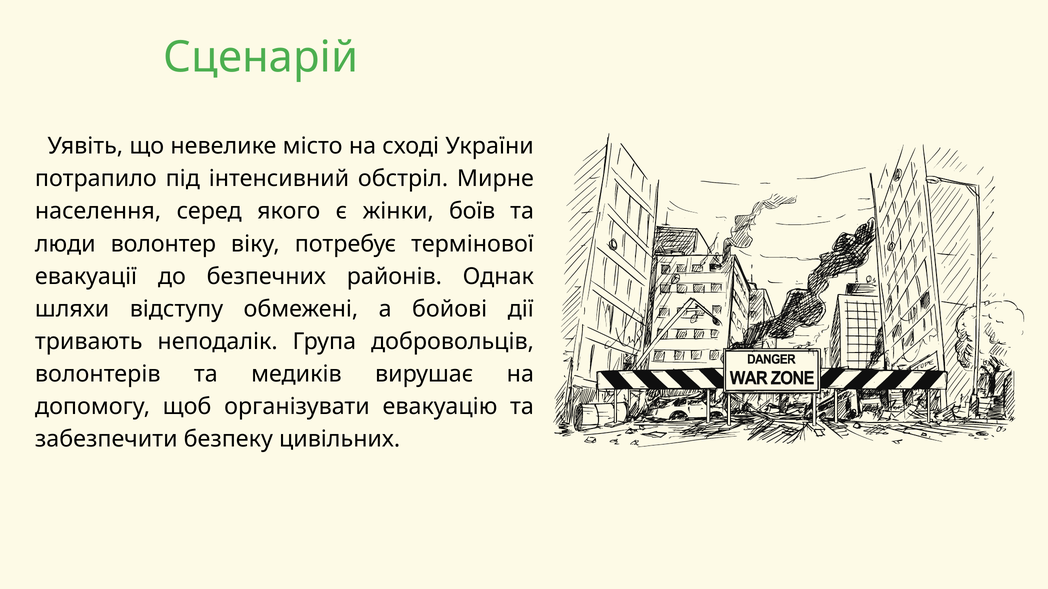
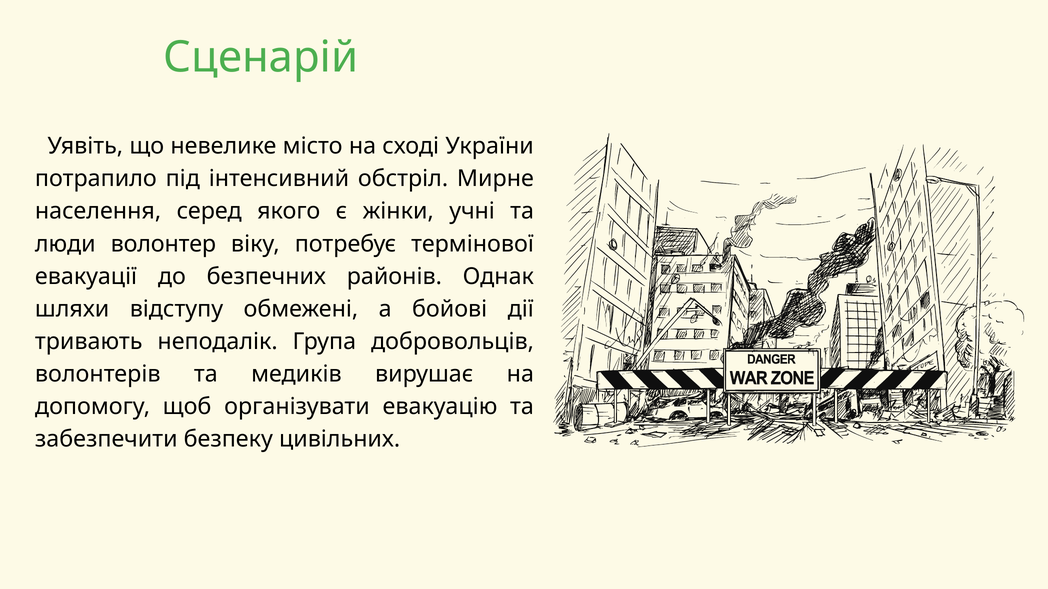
боїв: боїв -> учні (472, 211)
